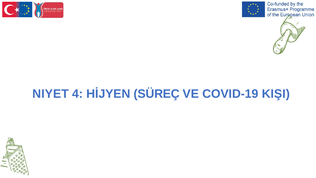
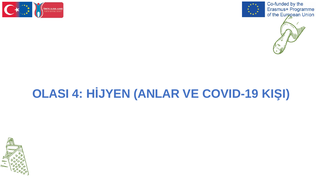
NIYET: NIYET -> OLASI (51, 94)
SÜREÇ: SÜREÇ -> ANLAR (157, 94)
